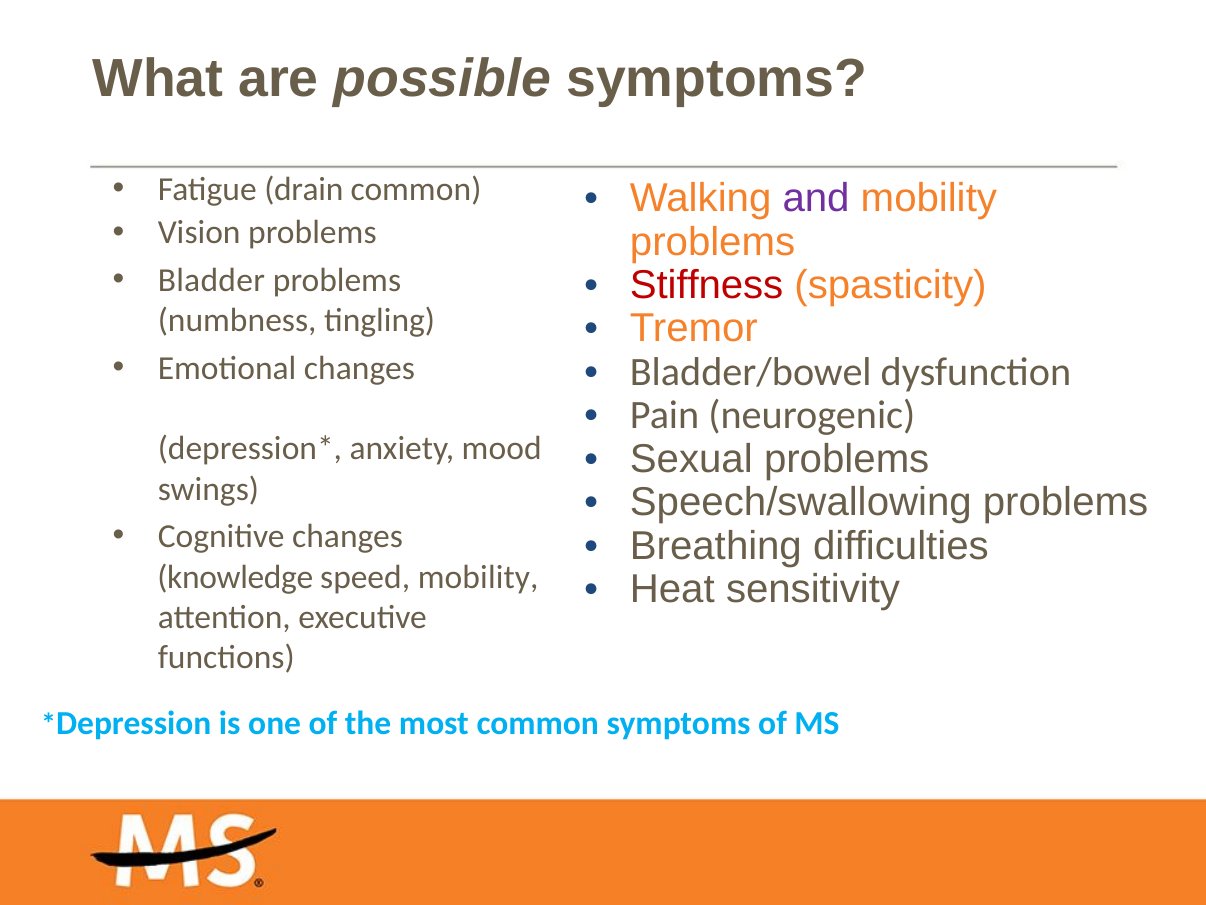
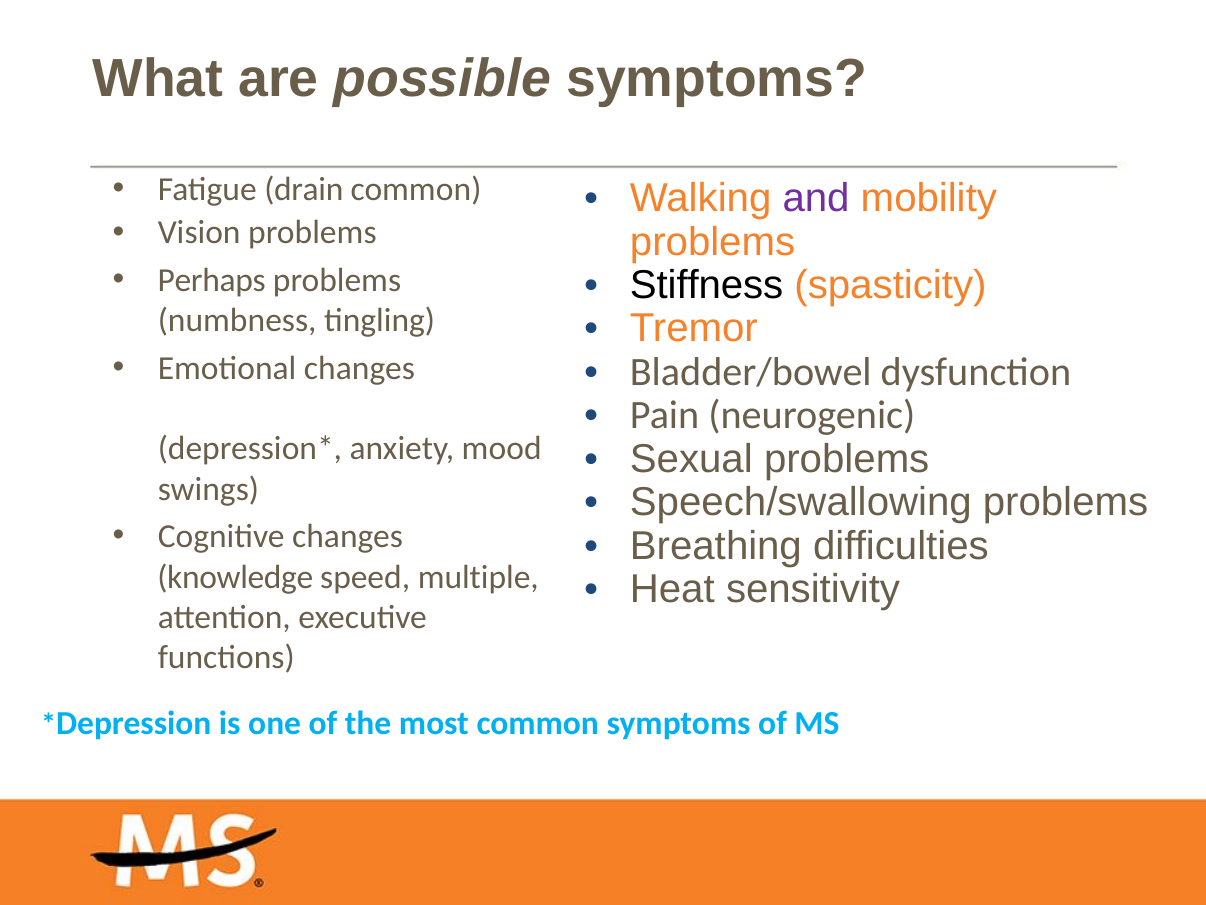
Bladder: Bladder -> Perhaps (212, 280)
Stiffness colour: red -> black (707, 285)
speed mobility: mobility -> multiple (478, 577)
